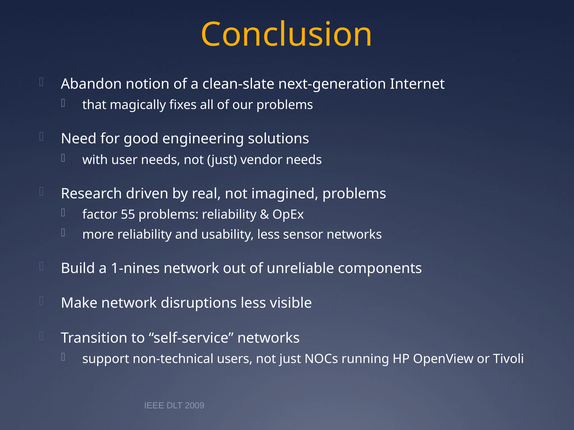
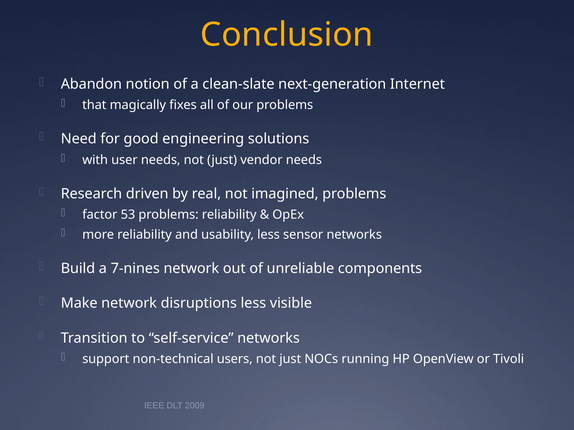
55: 55 -> 53 (128, 215)
1-nines: 1-nines -> 7-nines (135, 269)
